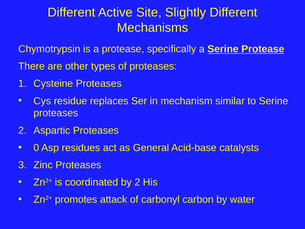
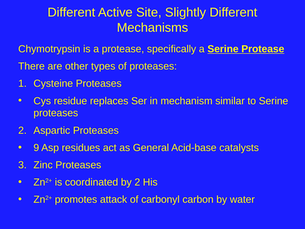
0: 0 -> 9 (36, 148)
